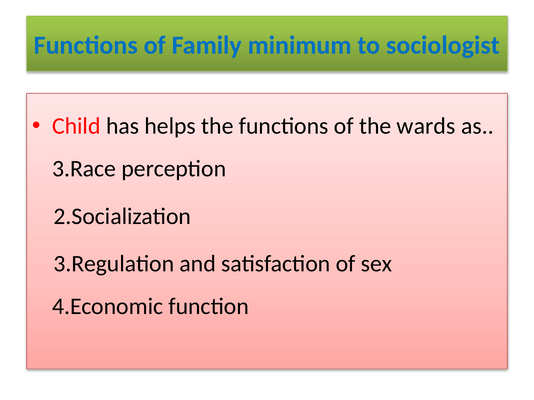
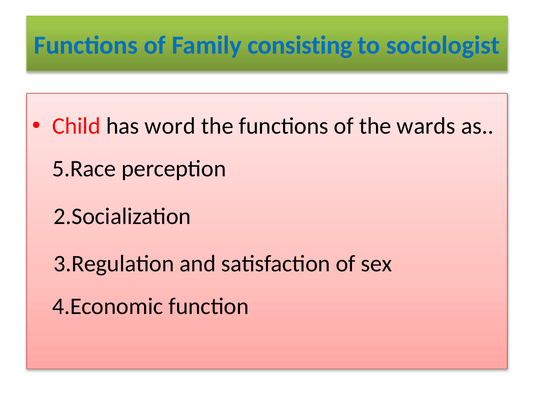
minimum: minimum -> consisting (300, 45)
helps: helps -> word (170, 126)
3.Race: 3.Race -> 5.Race (84, 169)
